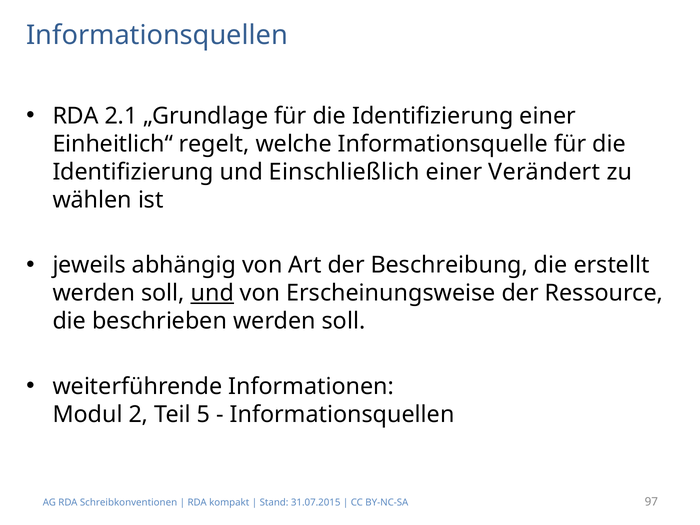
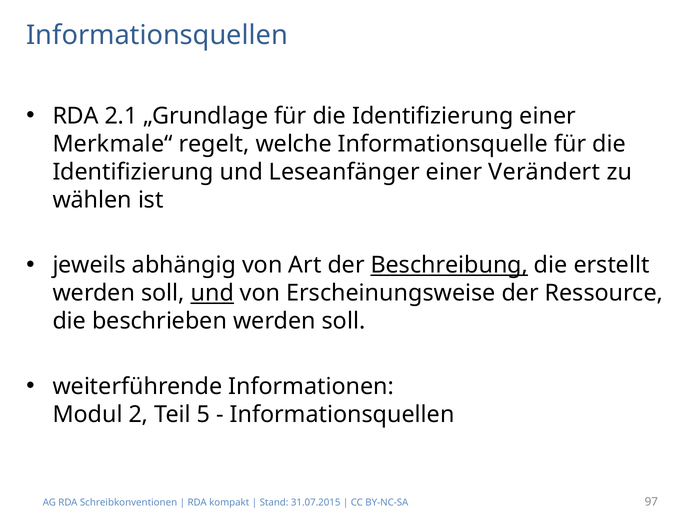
Einheitlich“: Einheitlich“ -> Merkmale“ (113, 144)
Einschließlich: Einschließlich -> Leseanfänger (344, 172)
Beschreibung underline: none -> present (449, 265)
